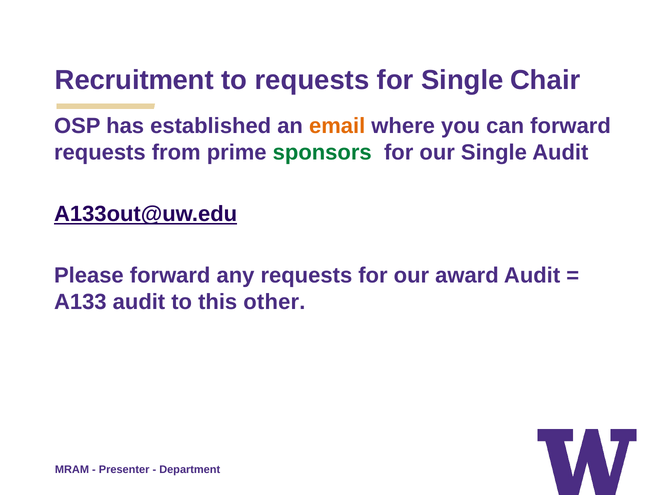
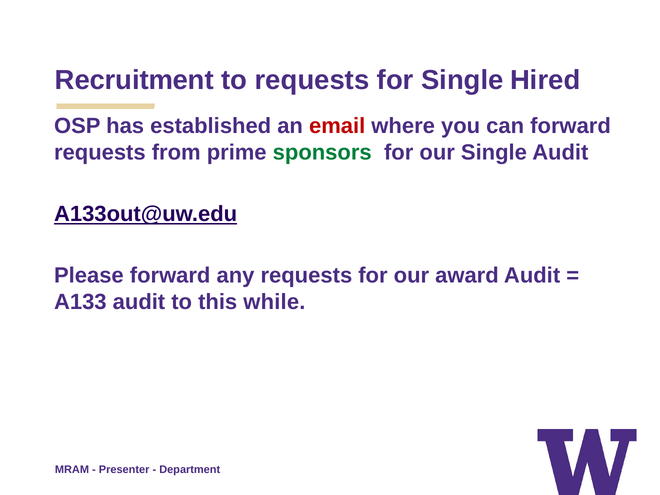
Chair: Chair -> Hired (545, 80)
email colour: orange -> red (337, 126)
other: other -> while (274, 302)
